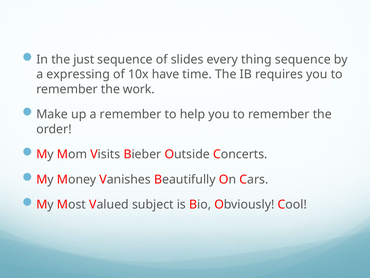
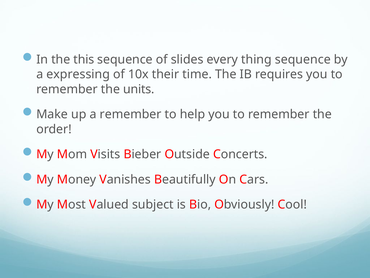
just: just -> this (84, 59)
have: have -> their (165, 74)
work: work -> units (139, 89)
